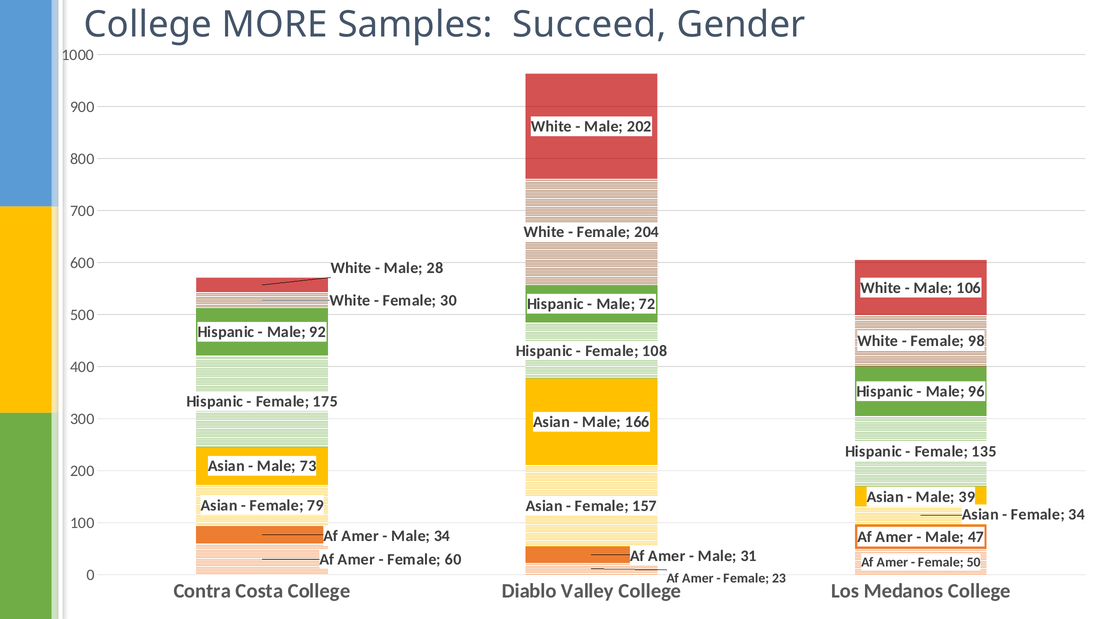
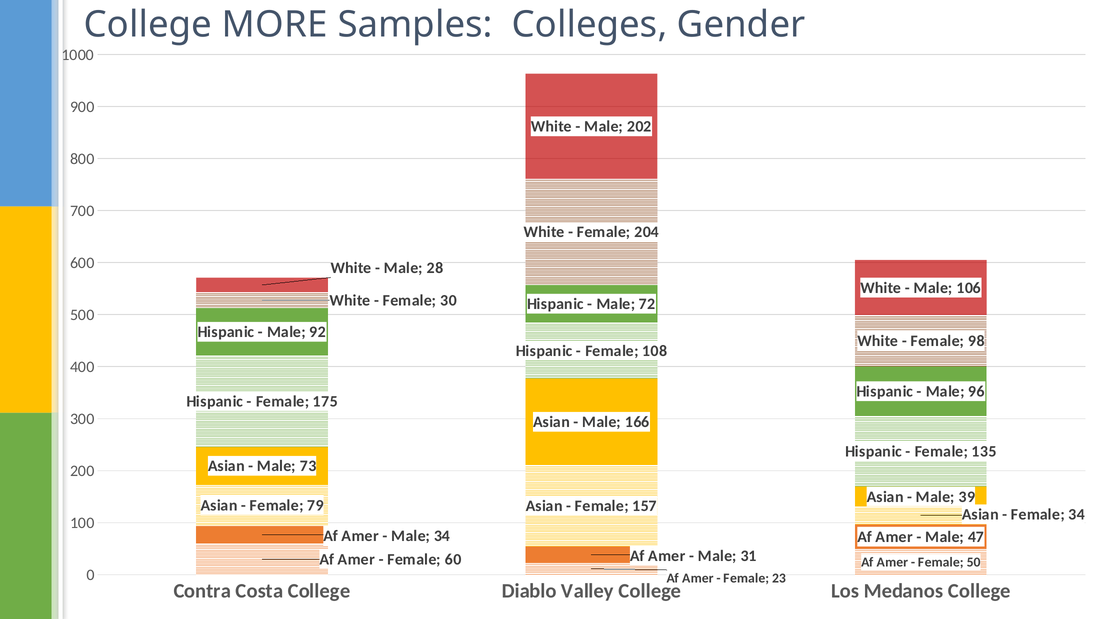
Succeed: Succeed -> Colleges (590, 25)
